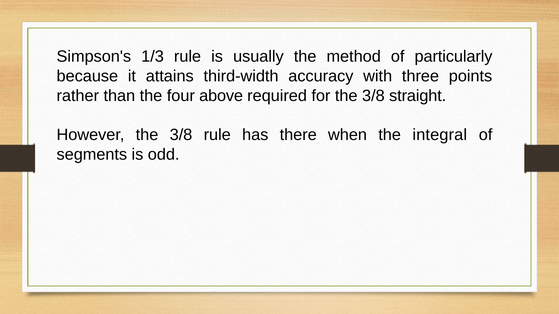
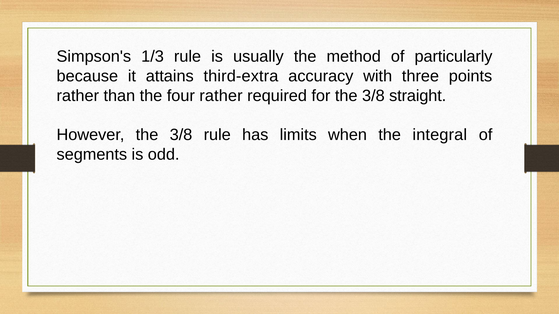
third-width: third-width -> third-extra (241, 76)
four above: above -> rather (221, 96)
there: there -> limits (298, 135)
